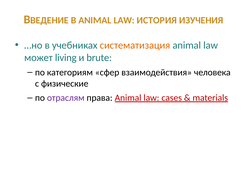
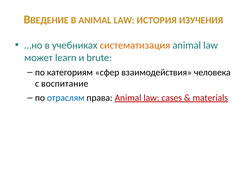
living: living -> learn (66, 58)
физические: физические -> воспитание (65, 84)
отраслям colour: purple -> blue (66, 98)
